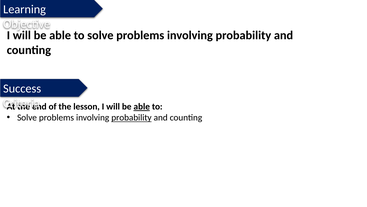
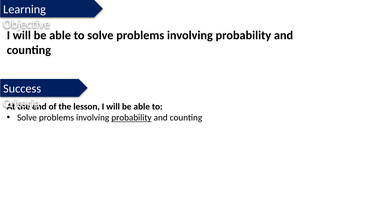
able underline: present -> none (142, 106)
